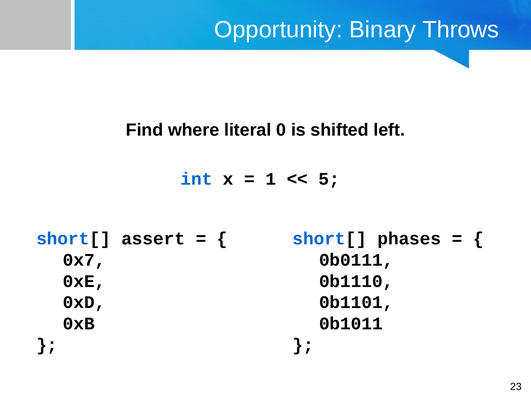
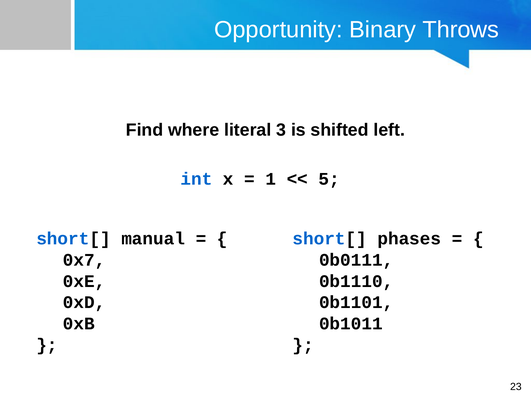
0: 0 -> 3 (281, 130)
assert: assert -> manual (153, 239)
